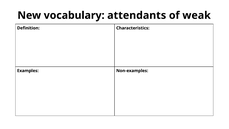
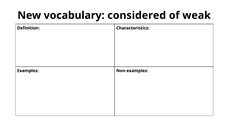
attendants: attendants -> considered (137, 15)
